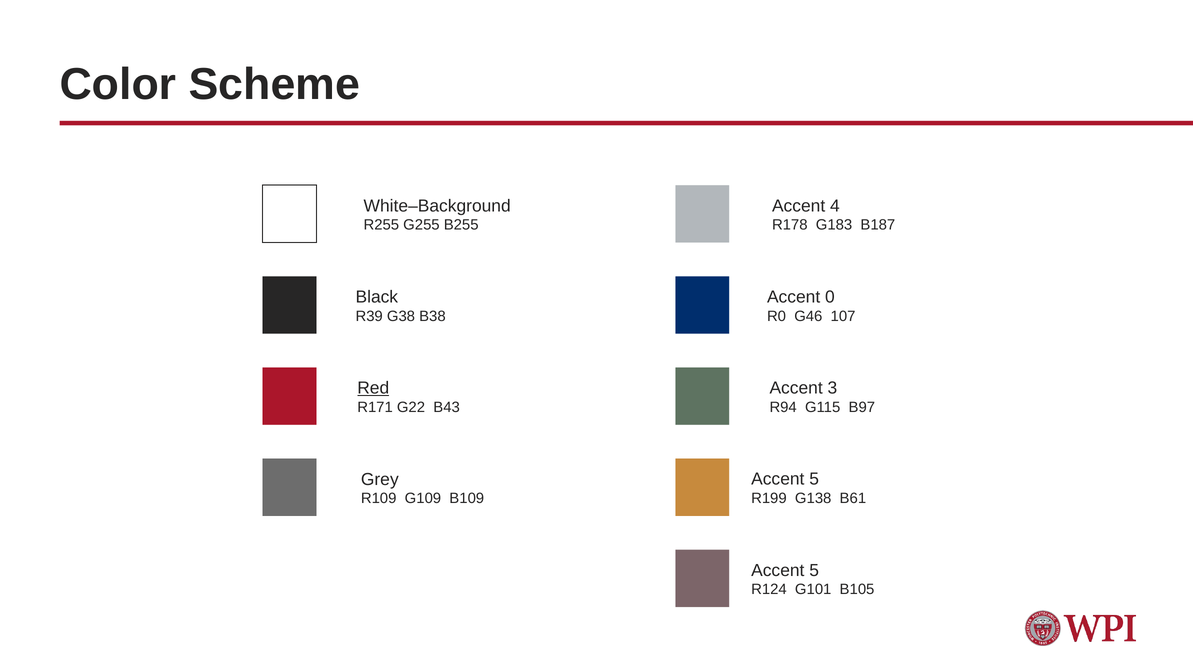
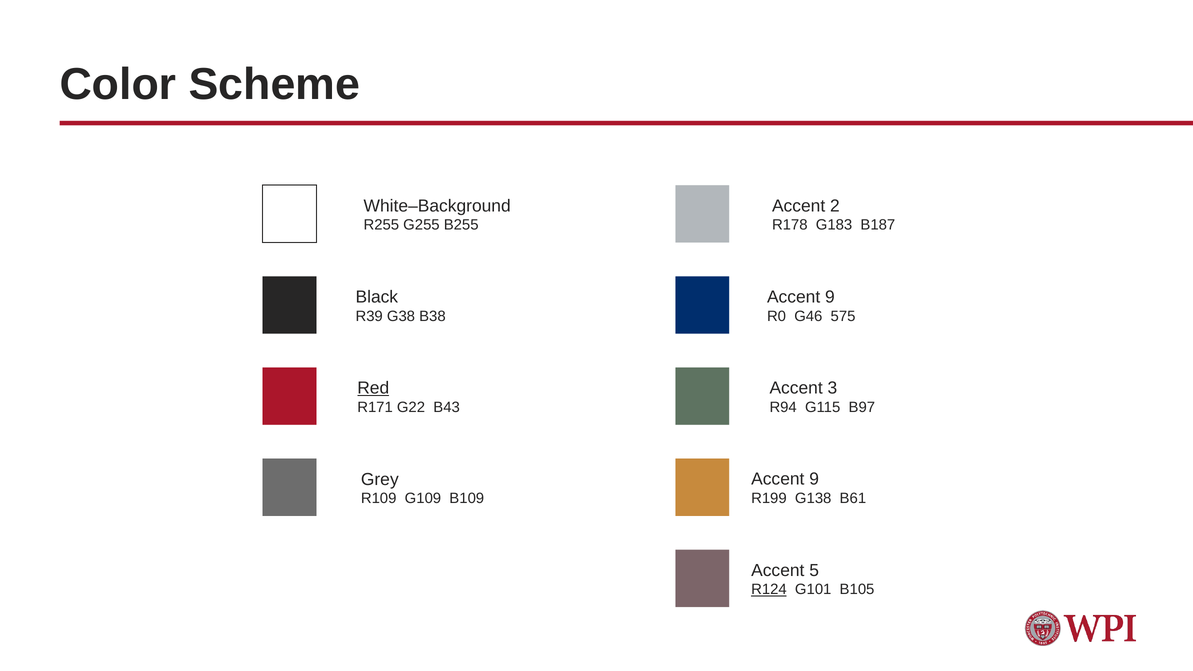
4: 4 -> 2 (835, 206)
0: 0 -> 9 (830, 297)
107: 107 -> 575 (843, 316)
5: 5 -> 9 (814, 479)
R124 underline: none -> present (769, 590)
